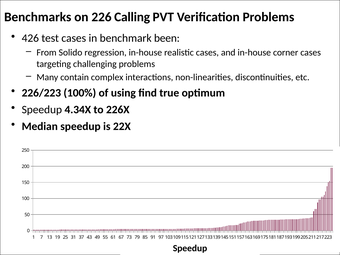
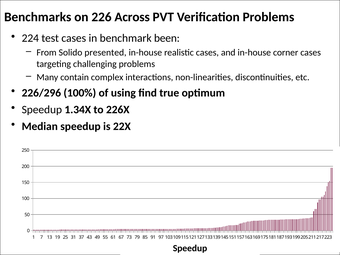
Calling: Calling -> Across (132, 17)
426: 426 -> 224 (30, 38)
regression: regression -> presented (105, 53)
226/223: 226/223 -> 226/296 (41, 93)
4.34X: 4.34X -> 1.34X (78, 110)
